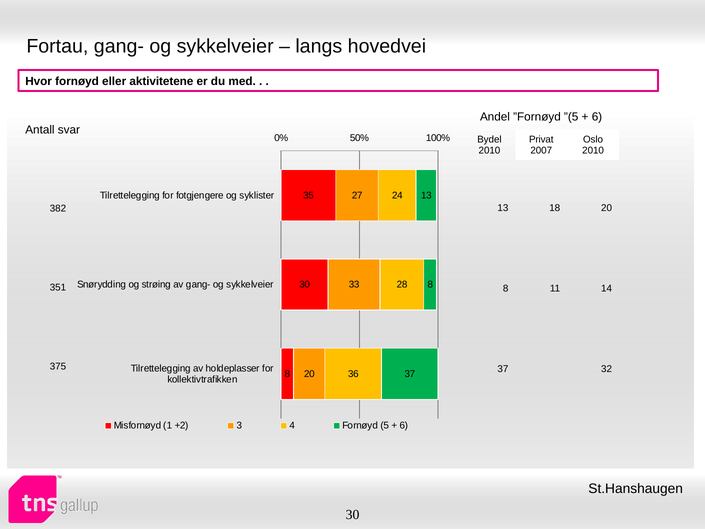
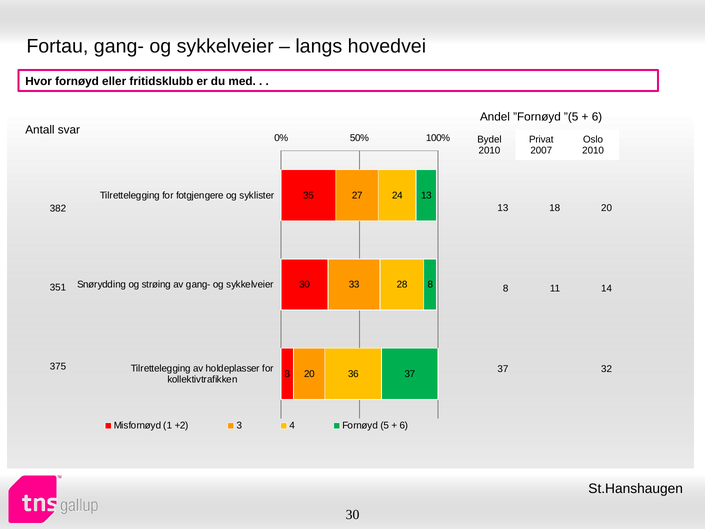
aktivitetene: aktivitetene -> fritidsklubb (161, 81)
